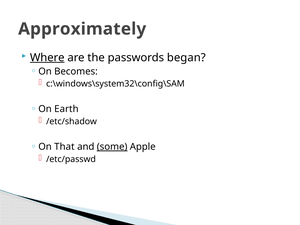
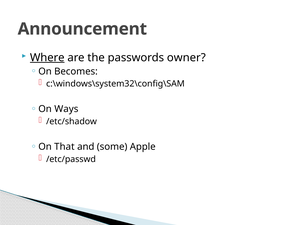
Approximately: Approximately -> Announcement (82, 29)
began: began -> owner (186, 58)
Earth: Earth -> Ways (66, 109)
some underline: present -> none (112, 147)
